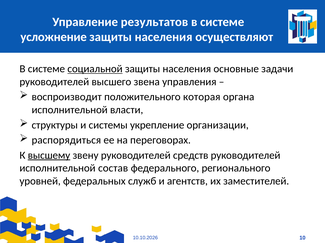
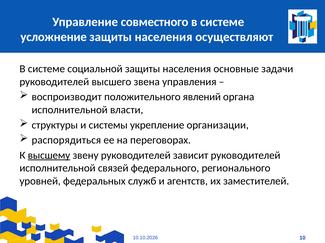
результатов: результатов -> совместного (155, 22)
социальной underline: present -> none (95, 69)
которая: которая -> явлений (202, 97)
средств: средств -> зависит (191, 156)
состав: состав -> связей (113, 169)
